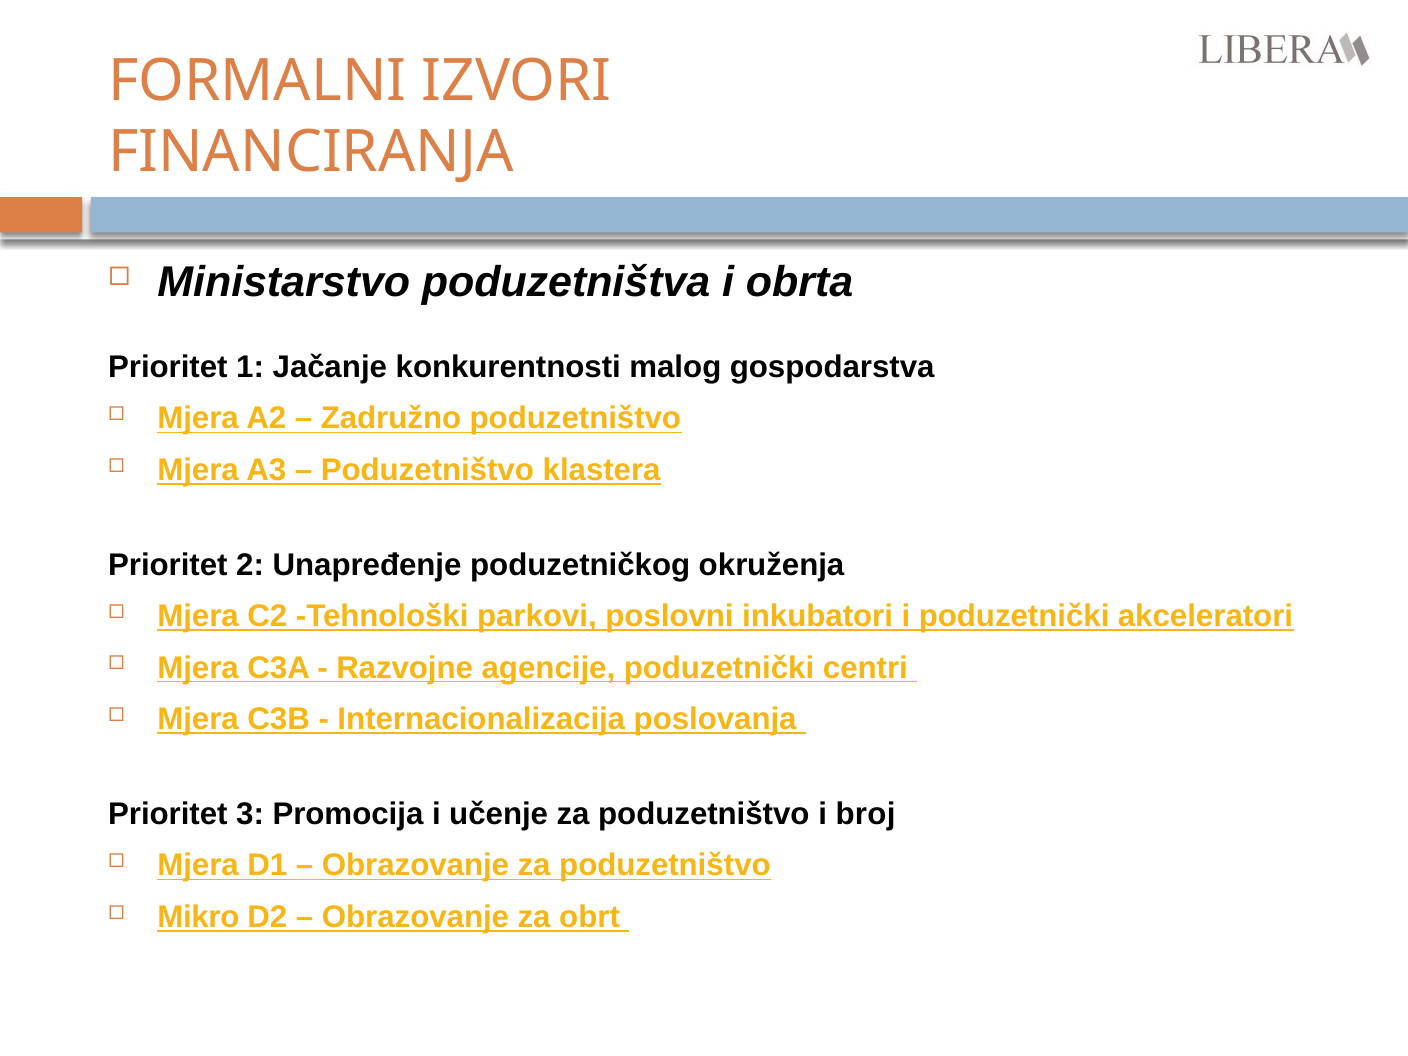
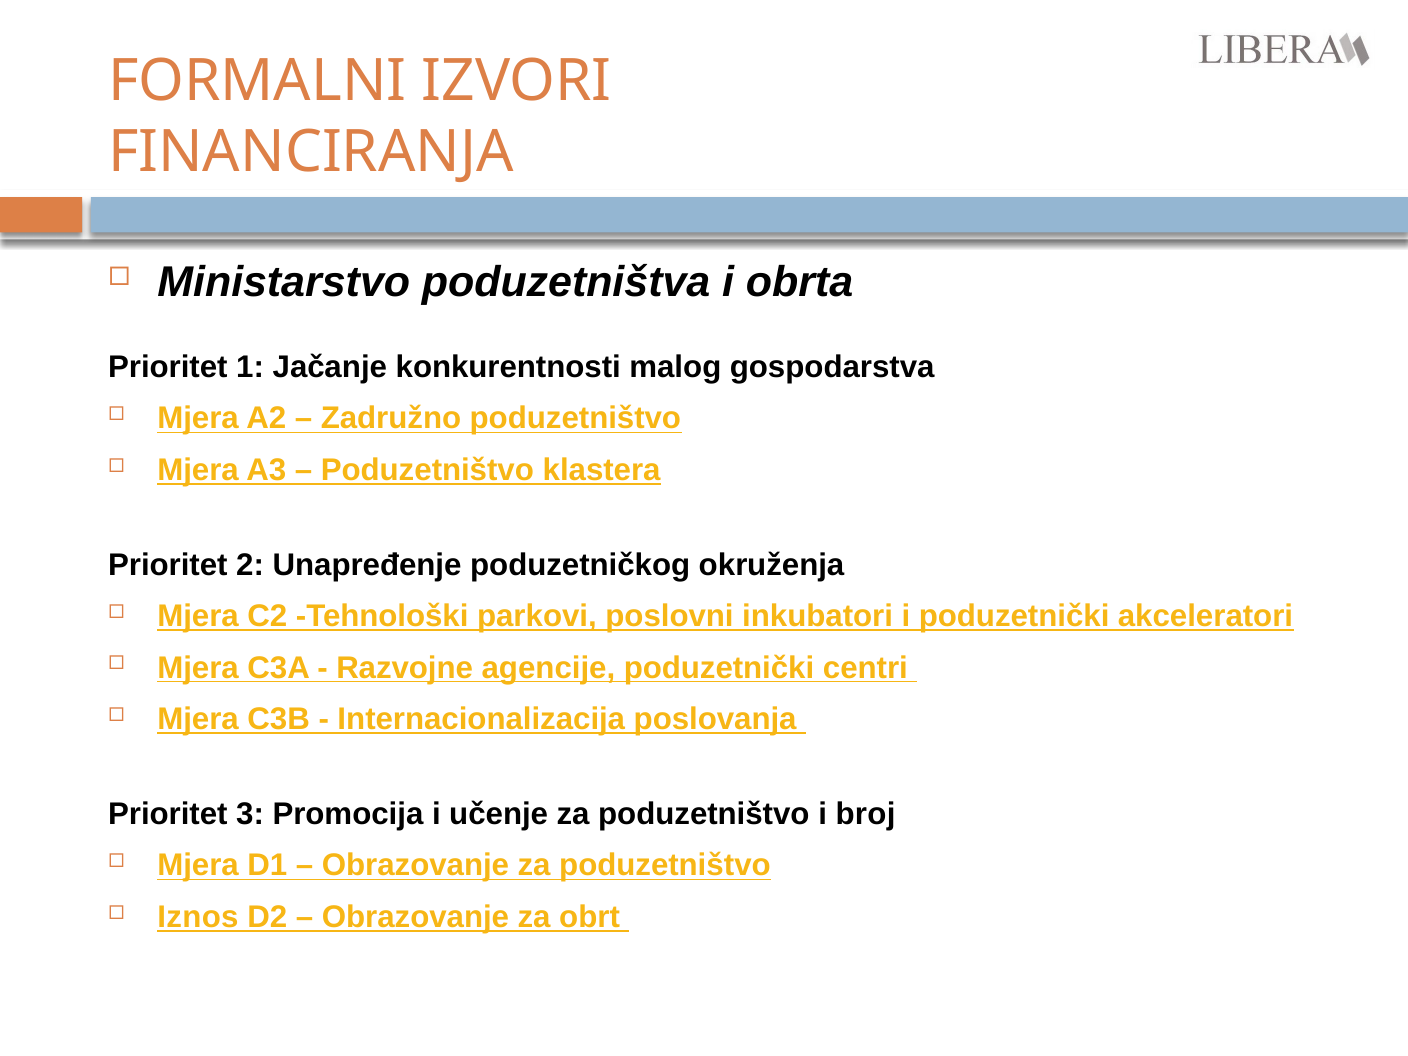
Mikro: Mikro -> Iznos (198, 917)
